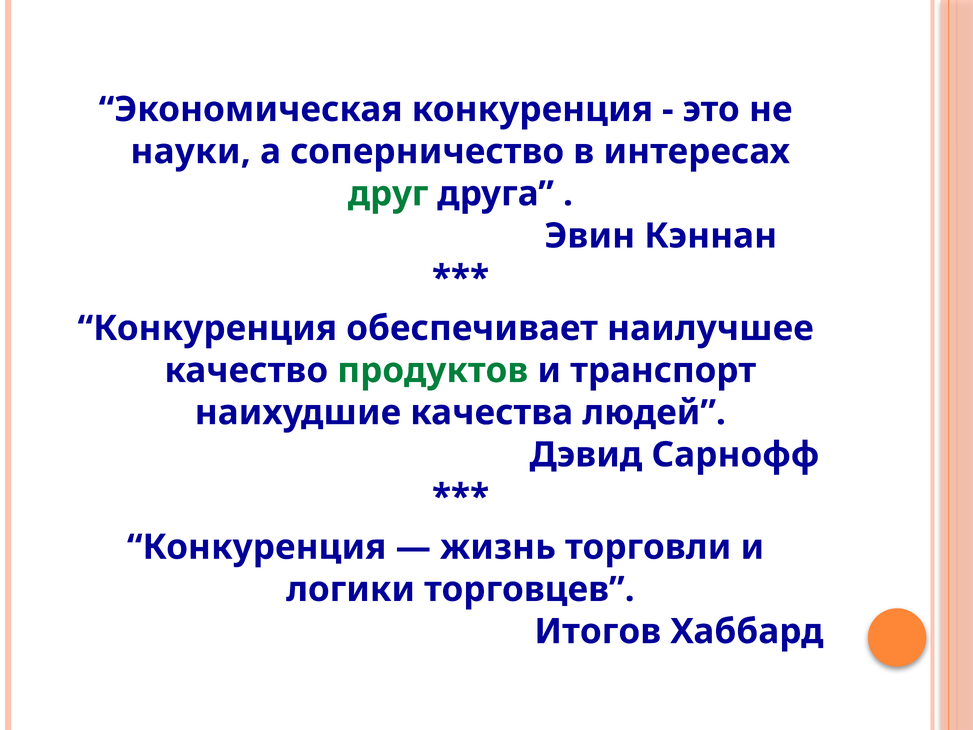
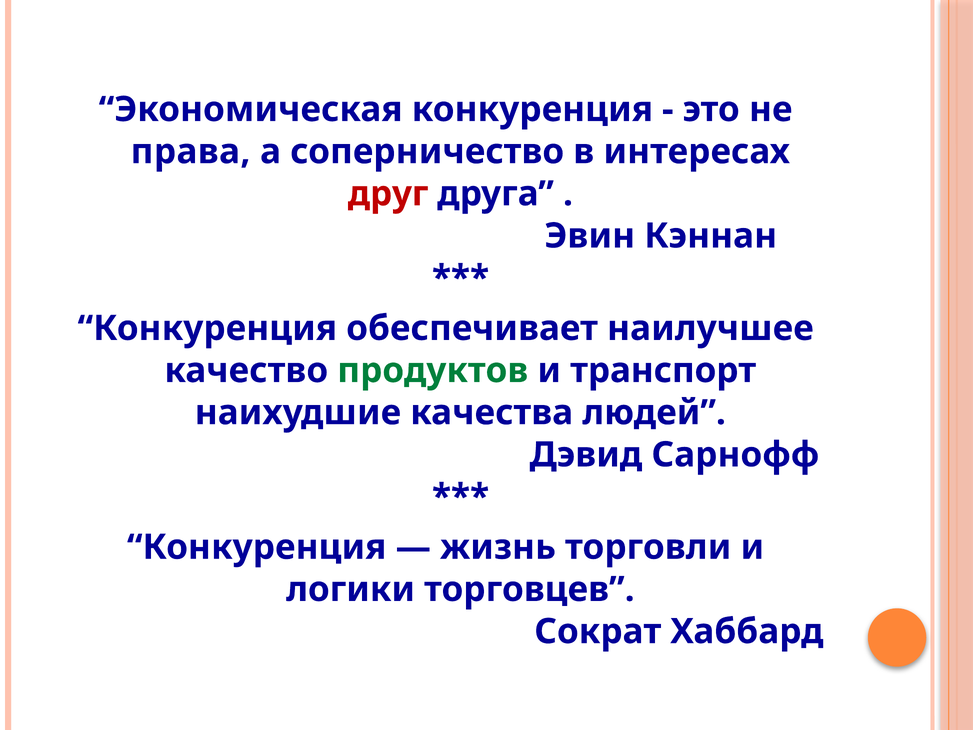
науки: науки -> права (191, 152)
друг colour: green -> red (388, 194)
Итогов: Итогов -> Сократ (598, 631)
